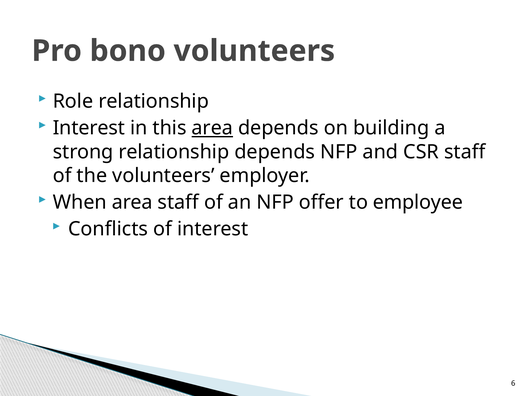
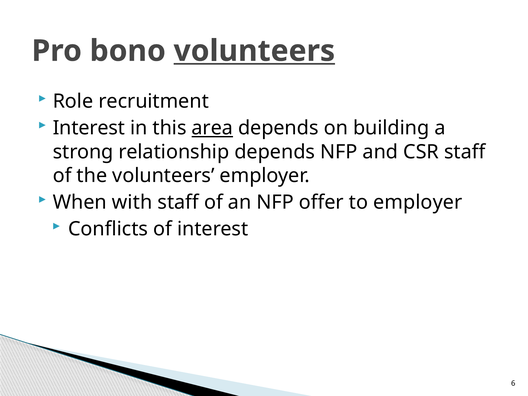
volunteers underline: none -> present (254, 51)
Role relationship: relationship -> recruitment (154, 101)
When area: area -> with (132, 202)
to employee: employee -> employer (418, 202)
